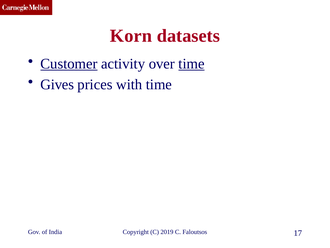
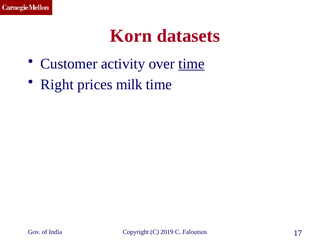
Customer underline: present -> none (69, 64)
Gives: Gives -> Right (57, 84)
with: with -> milk (129, 84)
